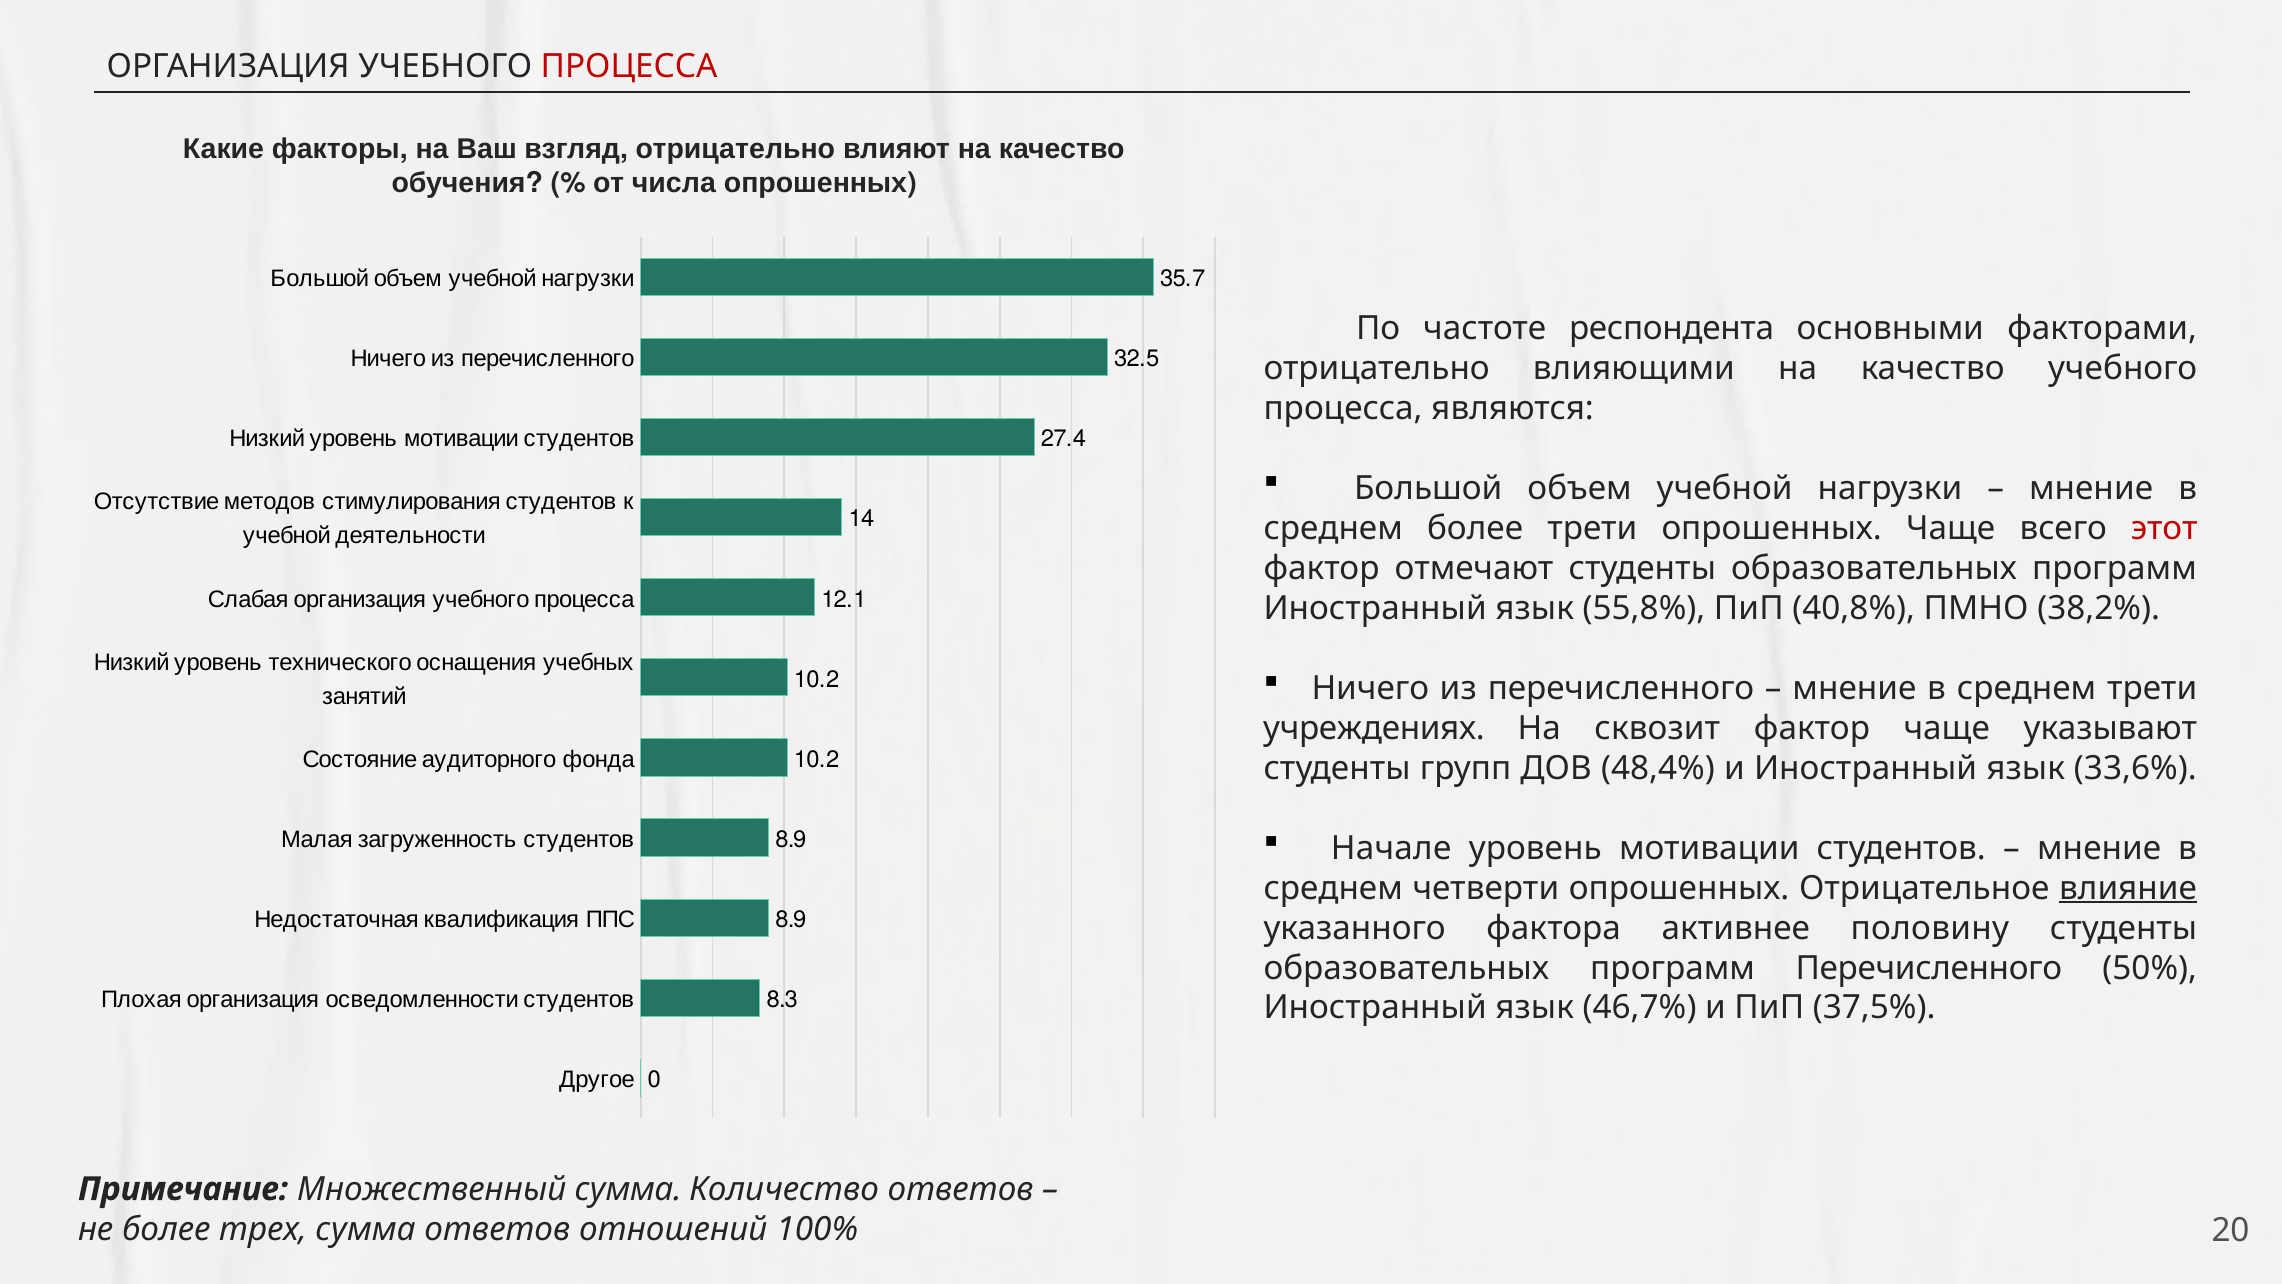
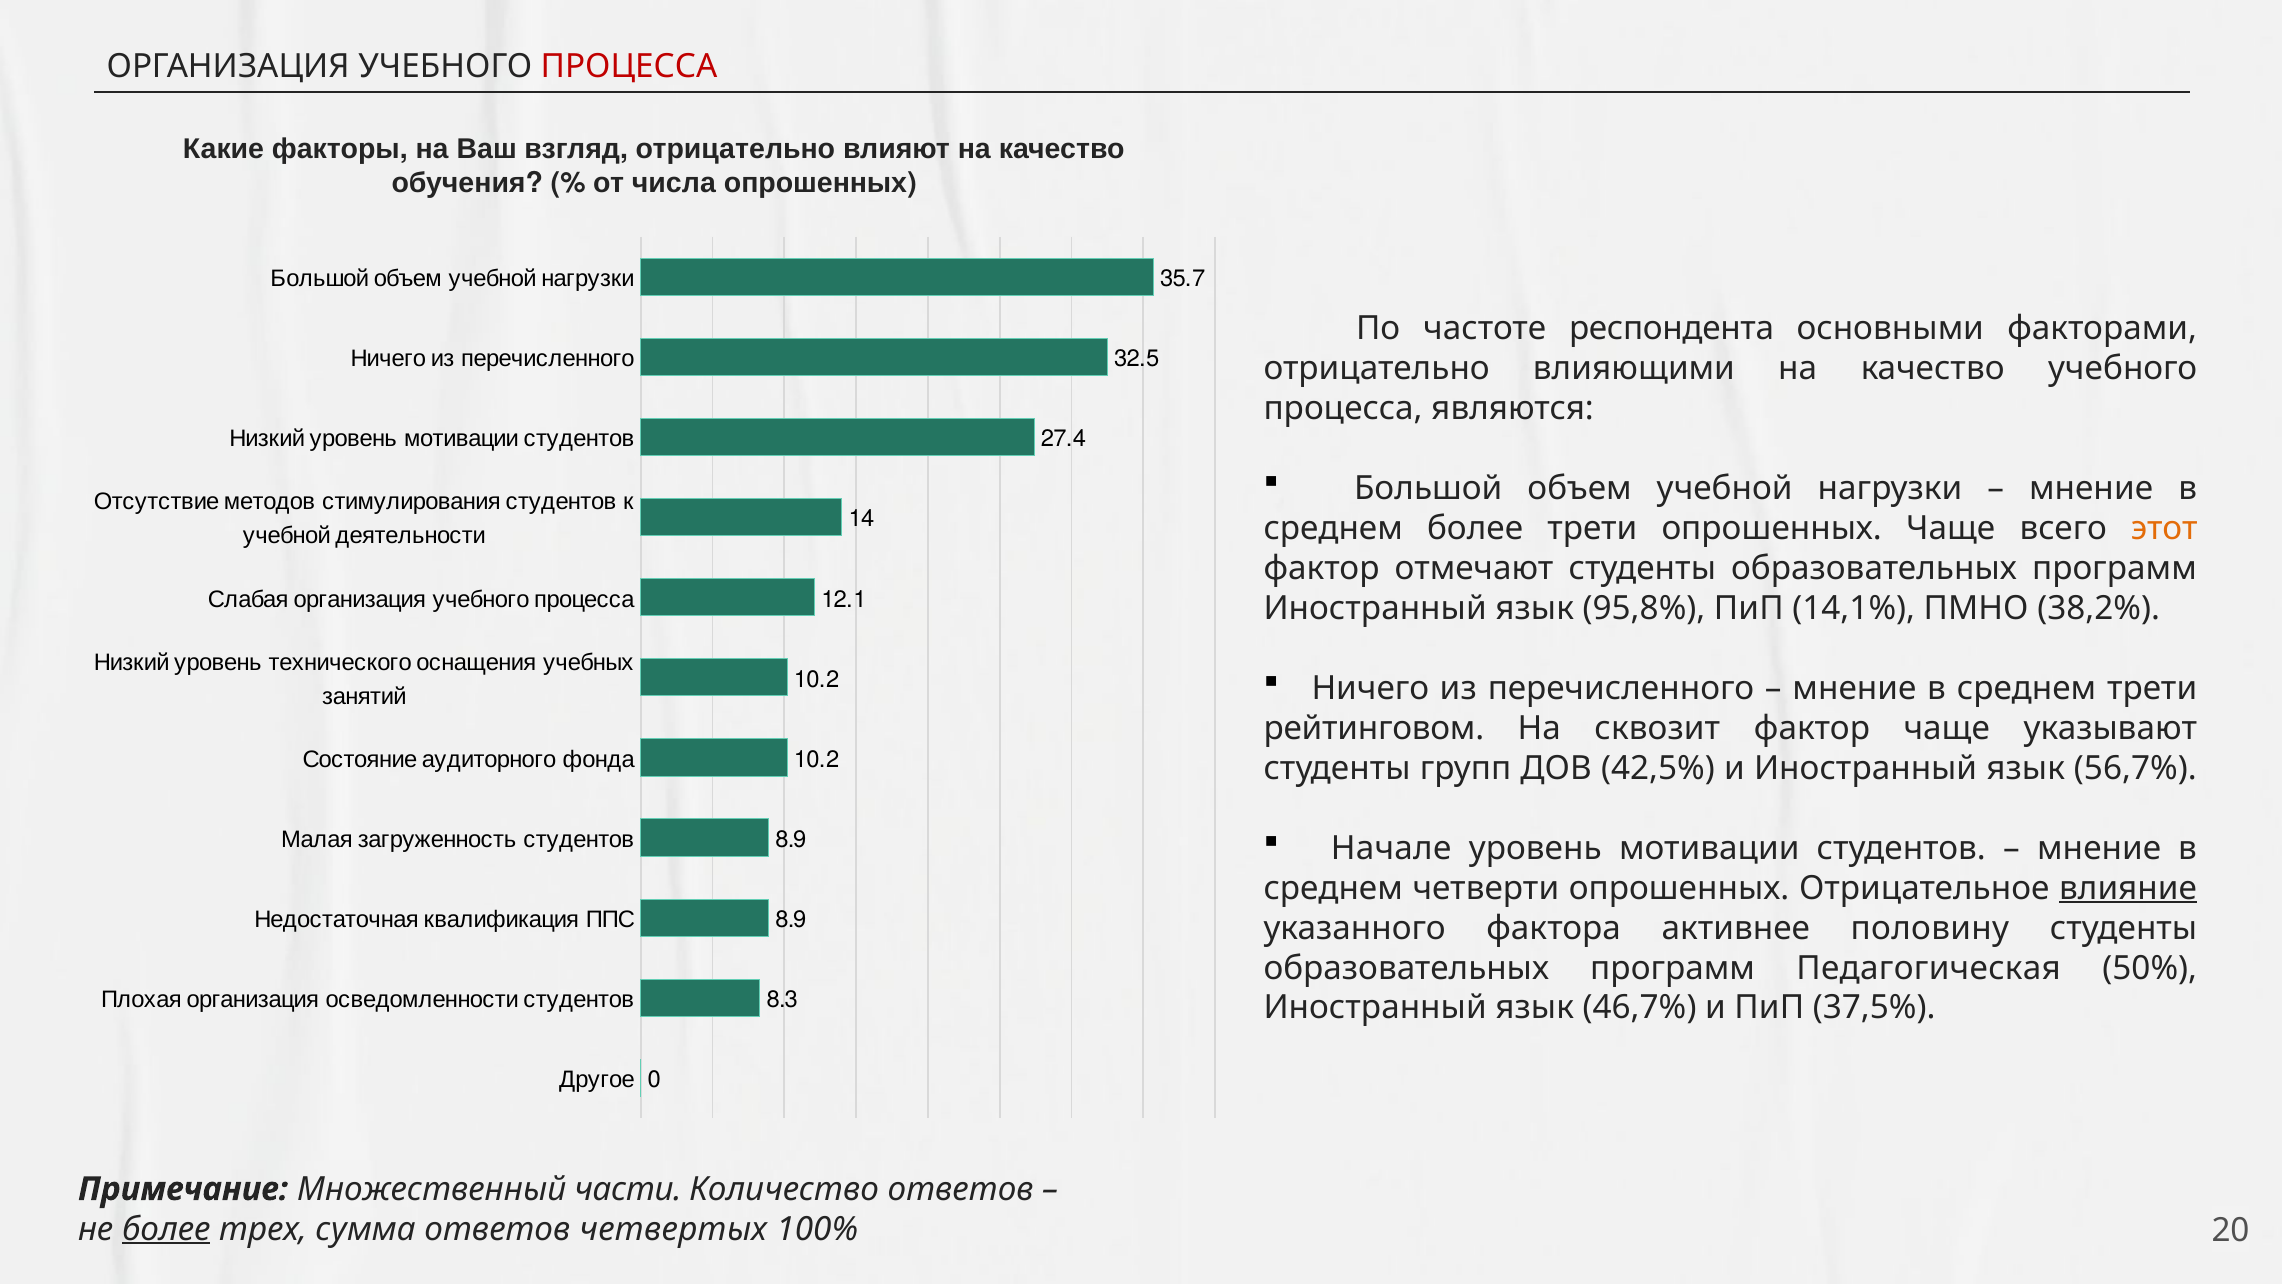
этот colour: red -> orange (2164, 528)
55,8%: 55,8% -> 95,8% (1644, 608)
40,8%: 40,8% -> 14,1% (1854, 608)
учреждениях: учреждениях -> рейтинговом (1374, 728)
48,4%: 48,4% -> 42,5% (1658, 768)
33,6%: 33,6% -> 56,7% (2135, 768)
программ Перечисленного: Перечисленного -> Педагогическая (1929, 968)
Множественный сумма: сумма -> части (628, 1189)
более underline: none -> present (166, 1229)
отношений: отношений -> четвертых (673, 1229)
